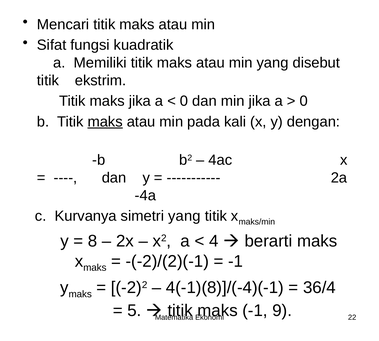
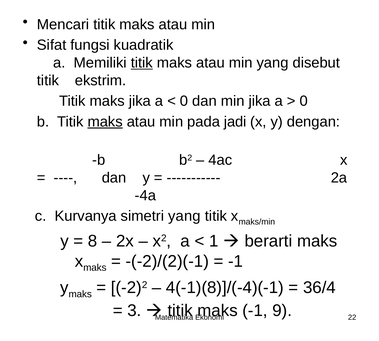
titik underline: none -> present (142, 63)
kali: kali -> jadi (235, 122)
4: 4 -> 1 (214, 241)
5: 5 -> 3 (134, 311)
